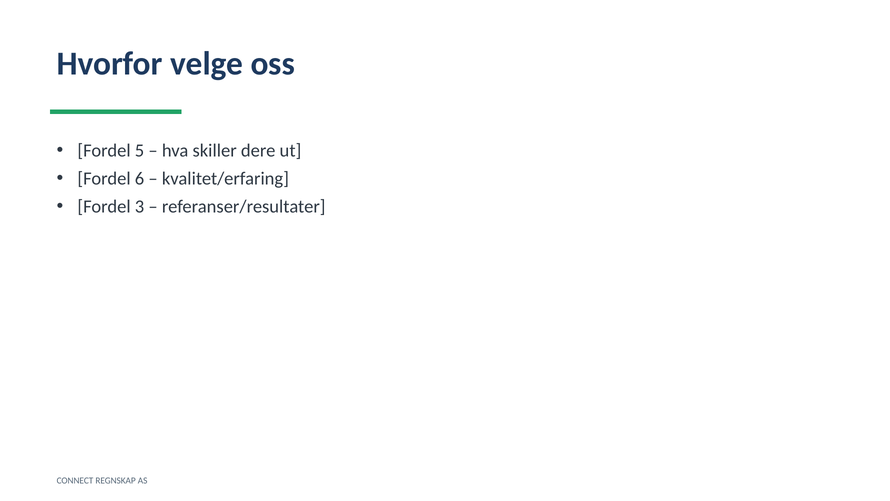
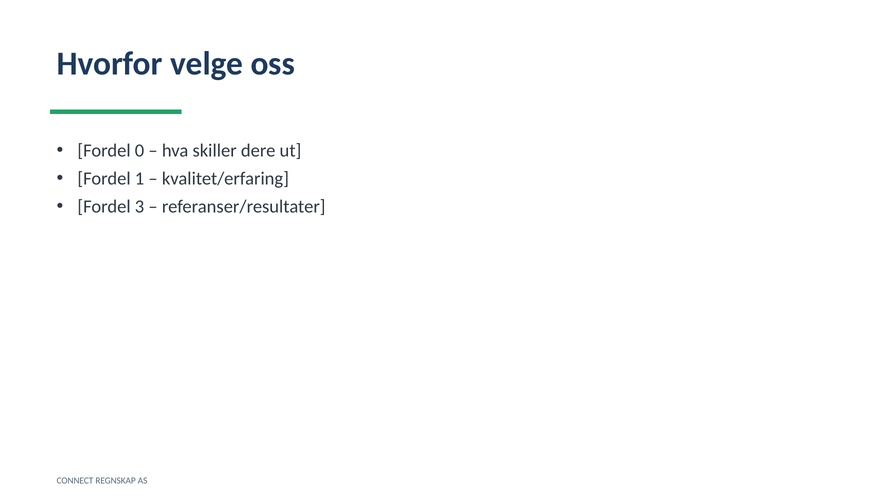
5: 5 -> 0 (140, 151)
6: 6 -> 1 (140, 179)
